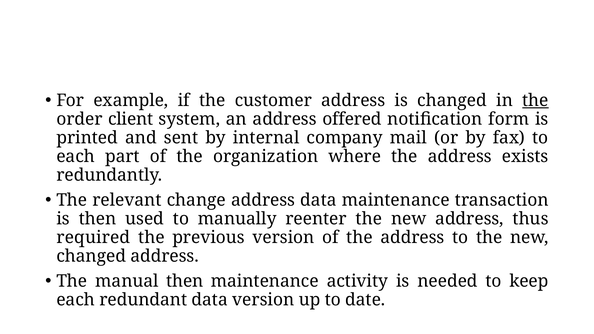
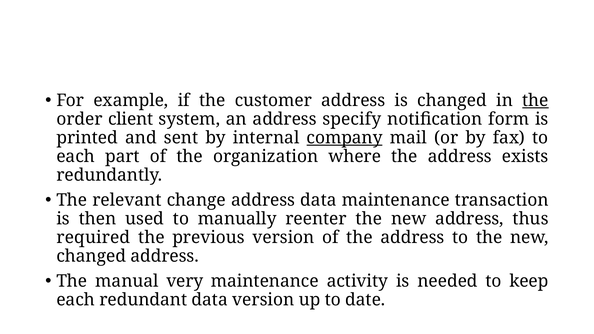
offered: offered -> specify (352, 119)
company underline: none -> present (345, 138)
manual then: then -> very (185, 281)
